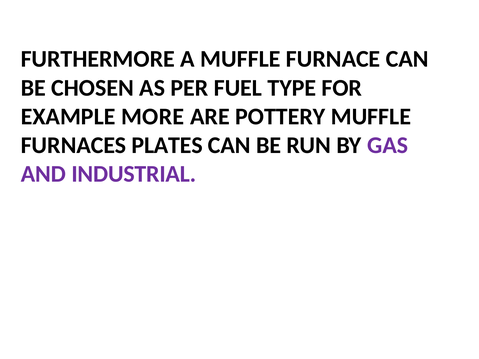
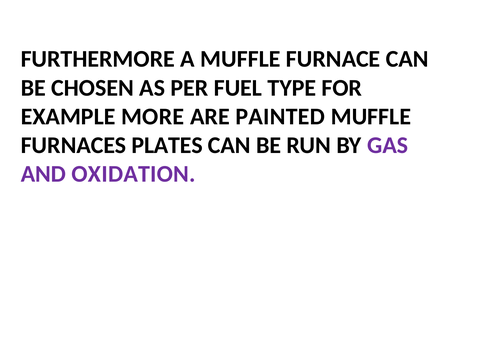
POTTERY: POTTERY -> PAINTED (280, 117)
INDUSTRIAL: INDUSTRIAL -> OXIDATION (134, 174)
